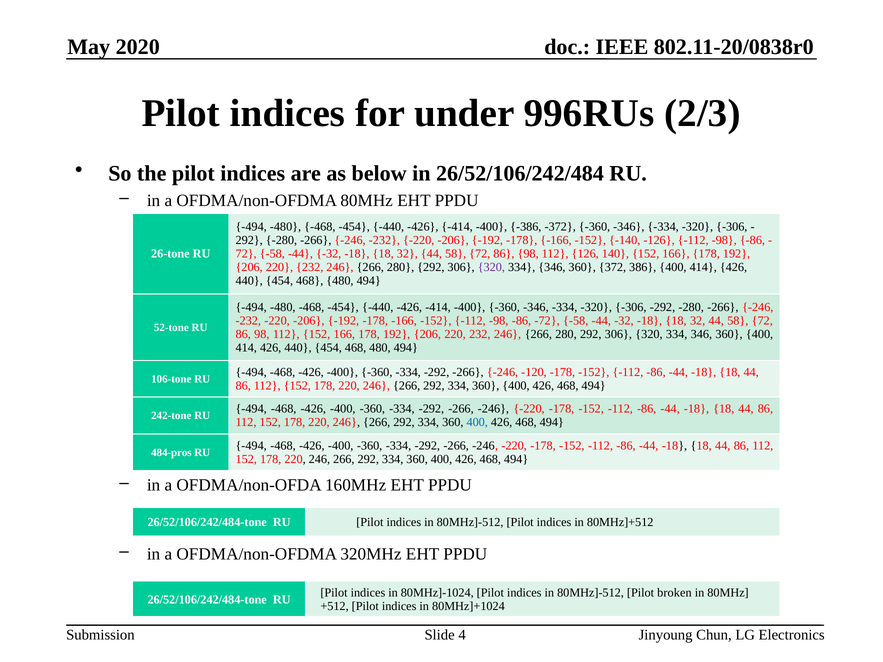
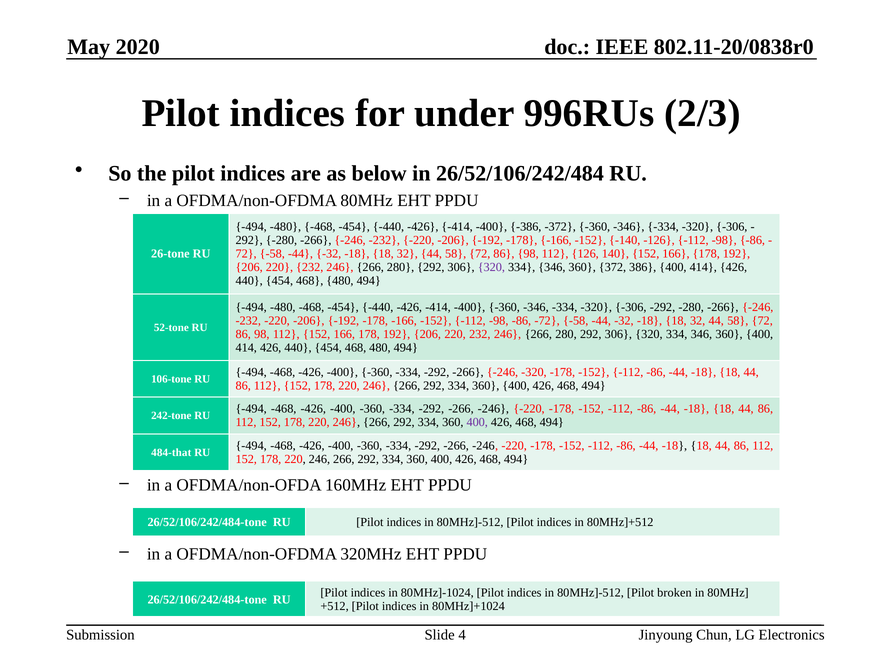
-246 -120: -120 -> -320 (534, 372)
400 colour: blue -> purple (477, 423)
484-pros: 484-pros -> 484-that (171, 453)
